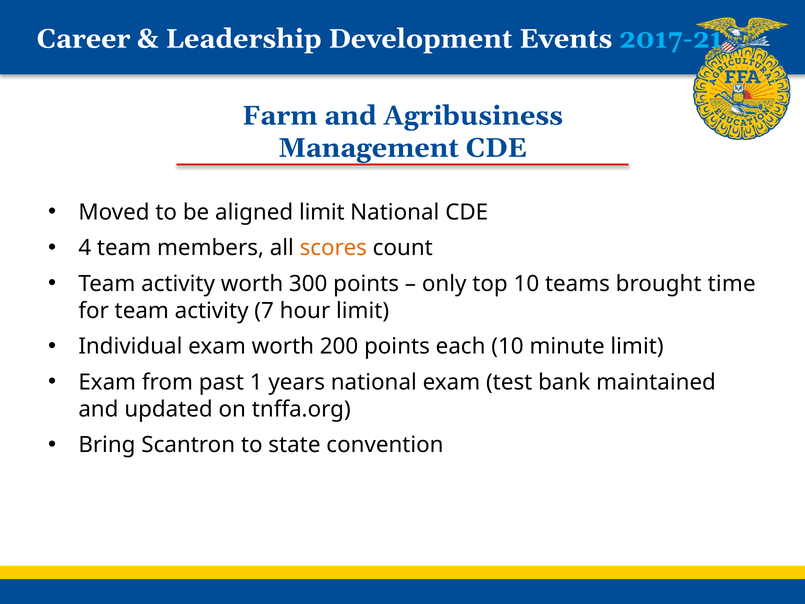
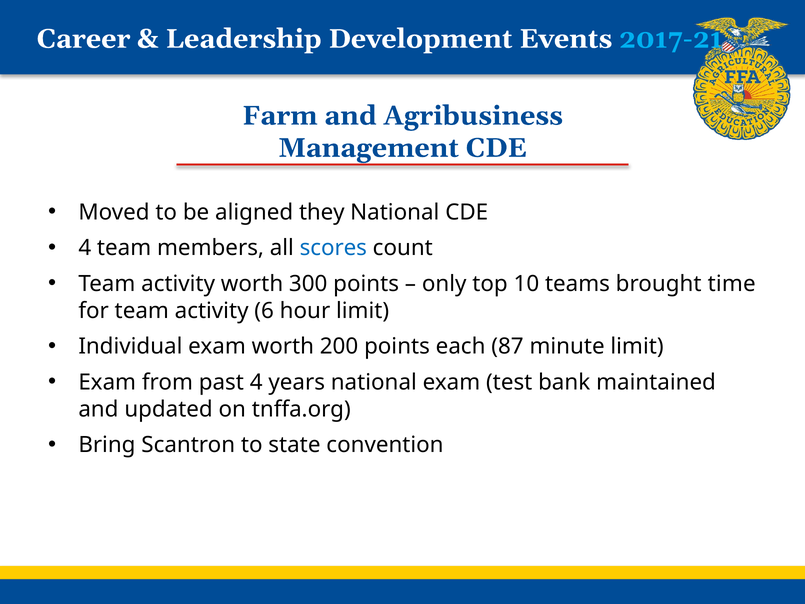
aligned limit: limit -> they (322, 212)
scores colour: orange -> blue (333, 248)
7: 7 -> 6 (264, 311)
each 10: 10 -> 87 (507, 346)
past 1: 1 -> 4 (256, 382)
